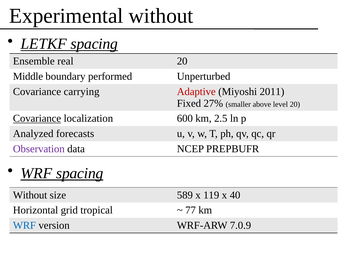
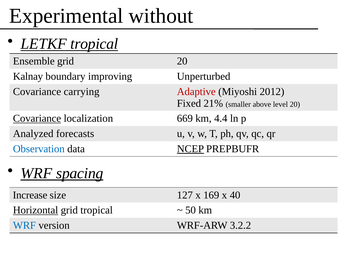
LETKF spacing: spacing -> tropical (94, 44)
Ensemble real: real -> grid (66, 61)
Middle: Middle -> Kalnay (28, 76)
performed: performed -> improving (110, 76)
2011: 2011 -> 2012 (272, 92)
27%: 27% -> 21% (213, 103)
600: 600 -> 669 (185, 119)
2.5: 2.5 -> 4.4 (221, 119)
Observation colour: purple -> blue (39, 149)
NCEP underline: none -> present (190, 149)
Without: Without -> Increase (30, 195)
589: 589 -> 127 (185, 195)
119: 119 -> 169 (211, 195)
Horizontal underline: none -> present (36, 210)
77: 77 -> 50 (191, 210)
7.0.9: 7.0.9 -> 3.2.2 (240, 226)
